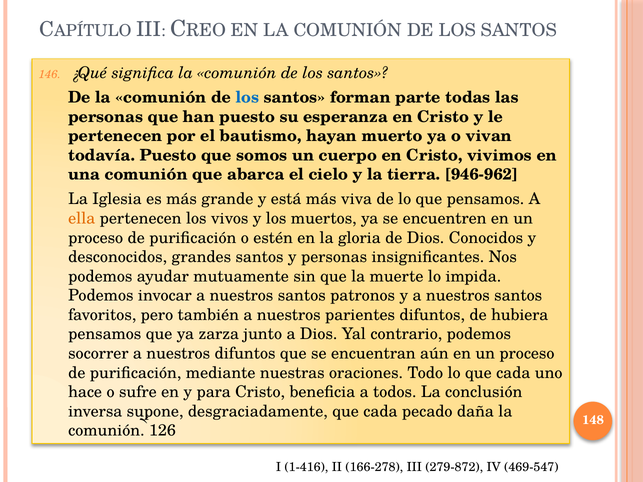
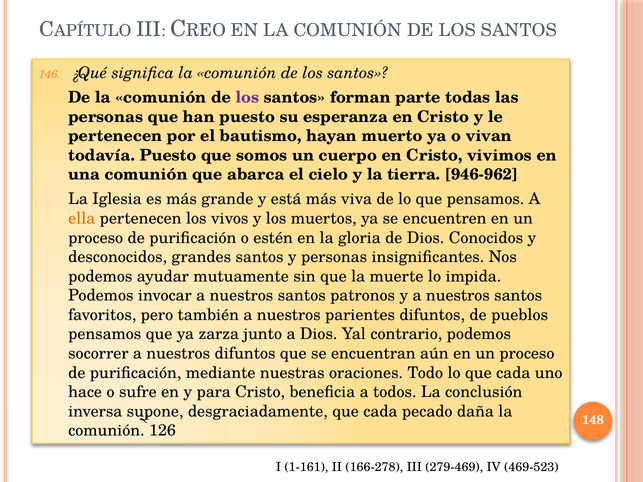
los colour: blue -> purple (247, 97)
hubiera: hubiera -> pueblos (520, 315)
1-416: 1-416 -> 1-161 (306, 467)
279-872: 279-872 -> 279-469 (454, 467)
469-547: 469-547 -> 469-523 (531, 467)
